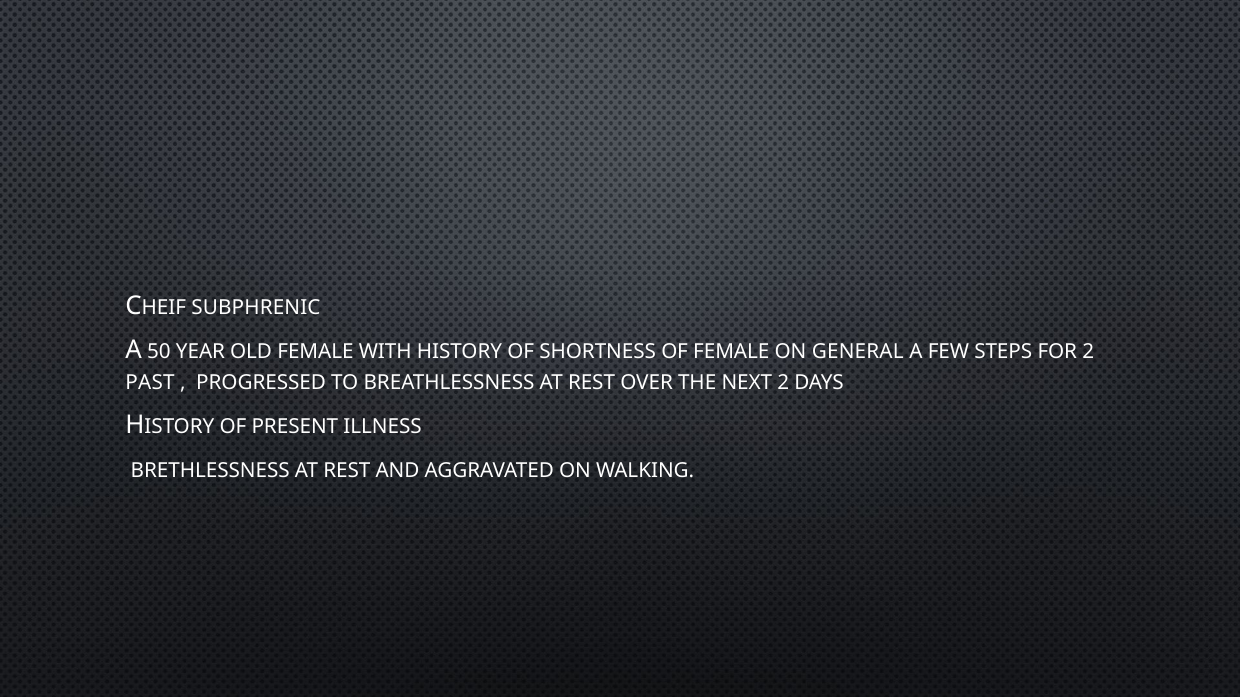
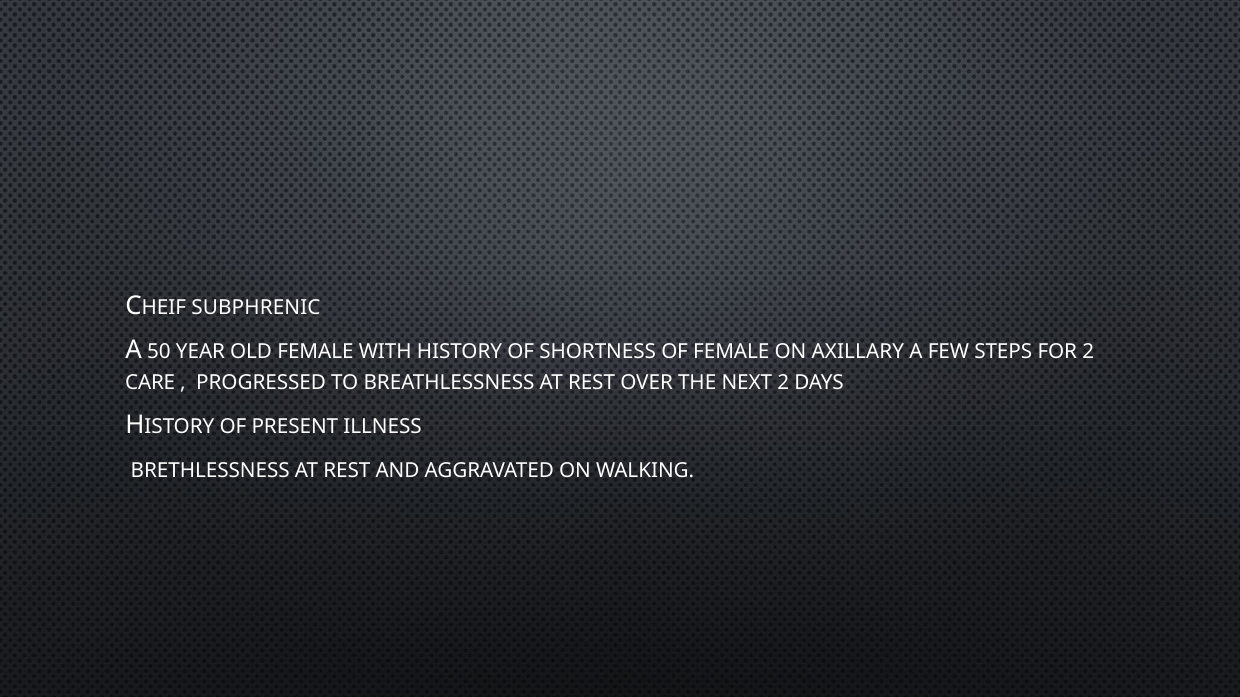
GENERAL: GENERAL -> AXILLARY (858, 352)
PAST: PAST -> CARE (150, 383)
